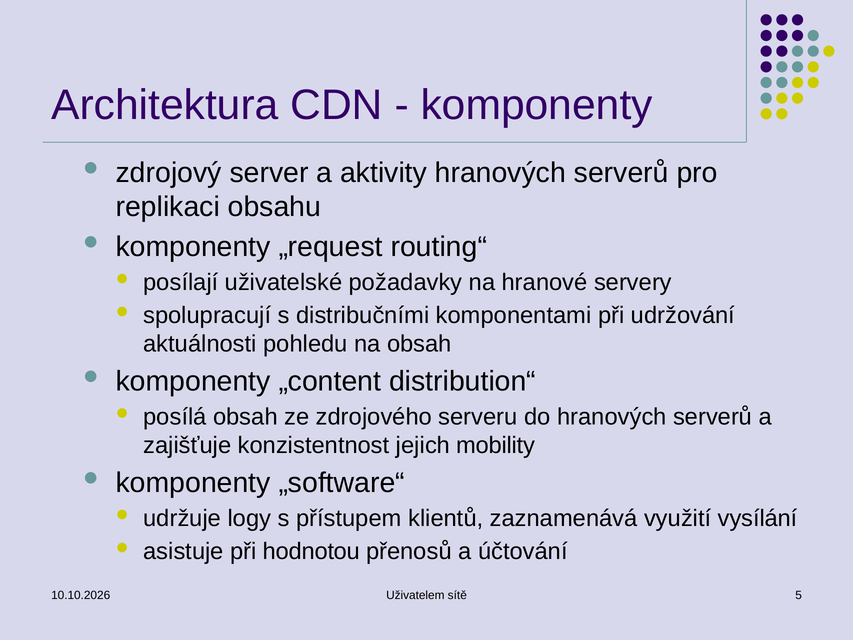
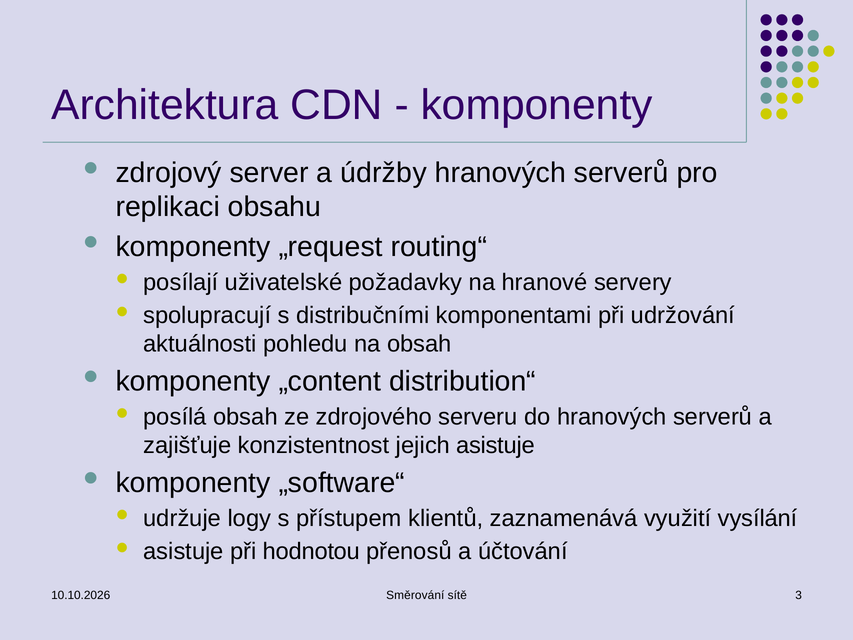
aktivity: aktivity -> údržby (383, 173)
jejich mobility: mobility -> asistuje (496, 445)
Uživatelem: Uživatelem -> Směrování (415, 595)
5: 5 -> 3 (799, 595)
